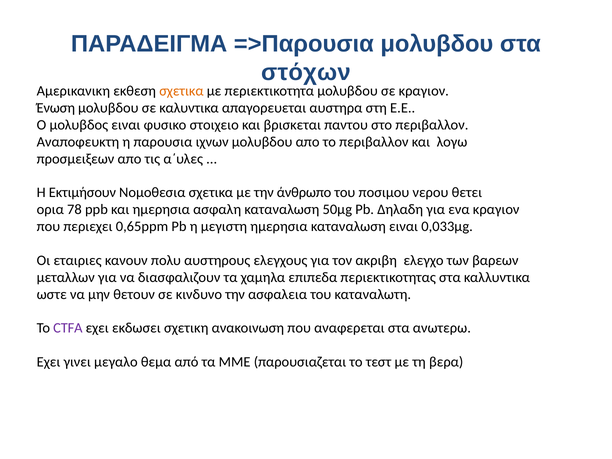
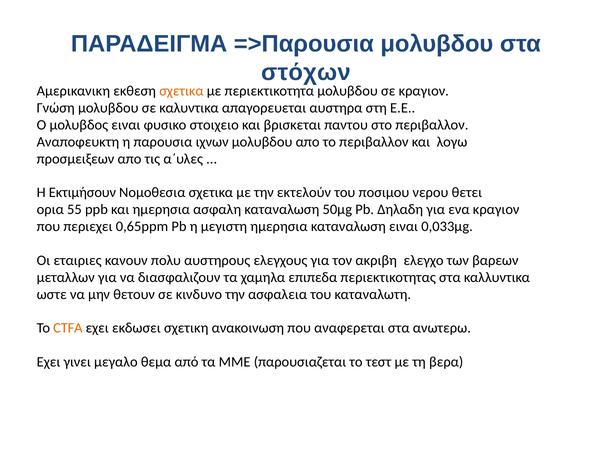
Ένωση: Ένωση -> Γνώση (56, 108)
άνθρωπο: άνθρωπο -> εκτελούν (304, 193)
78: 78 -> 55 (74, 210)
CTFA colour: purple -> orange (68, 328)
